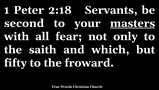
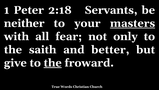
second: second -> neither (24, 23)
which: which -> better (110, 49)
fifty: fifty -> give (15, 63)
the underline: none -> present (53, 63)
